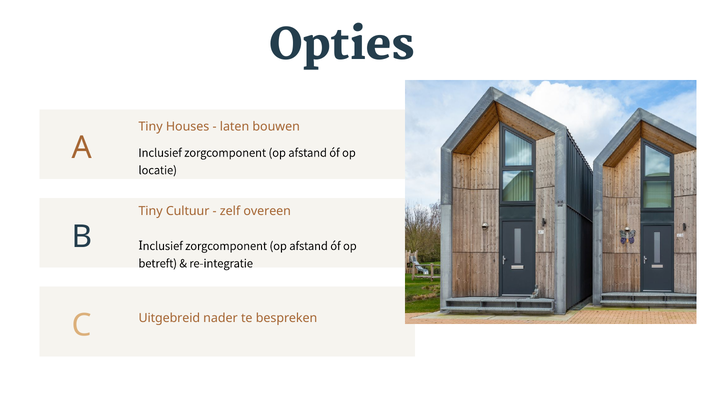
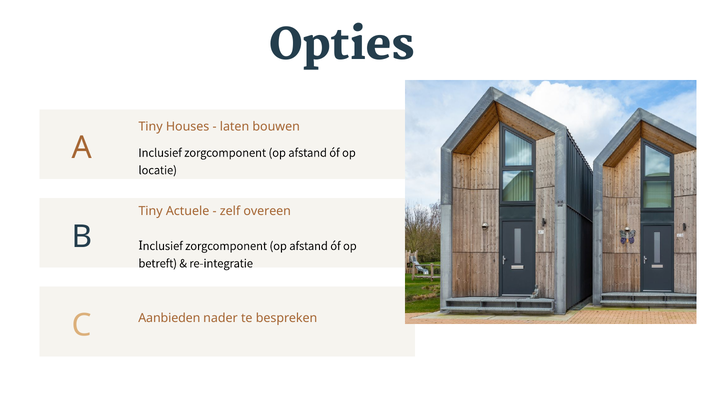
Cultuur: Cultuur -> Actuele (188, 211)
Uitgebreid: Uitgebreid -> Aanbieden (169, 319)
